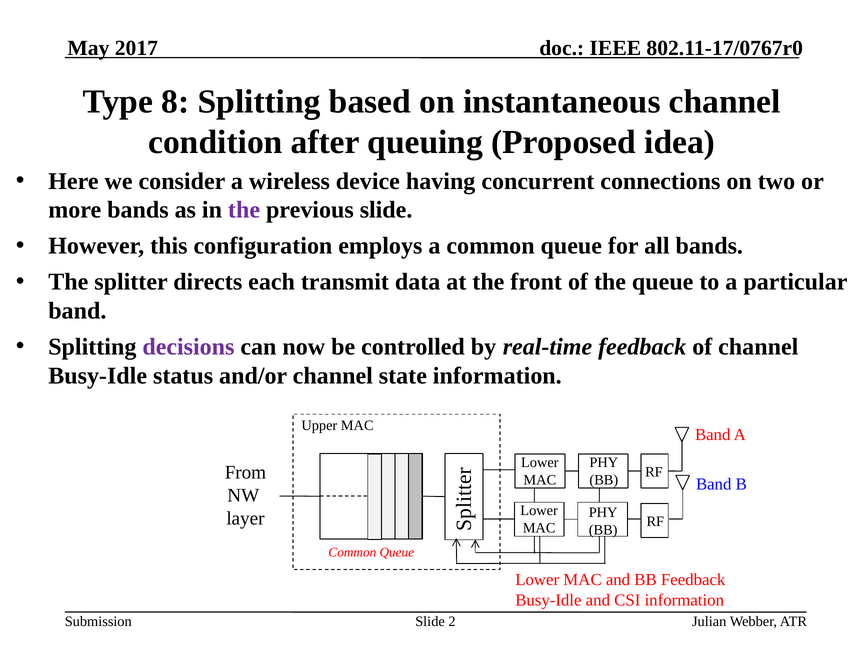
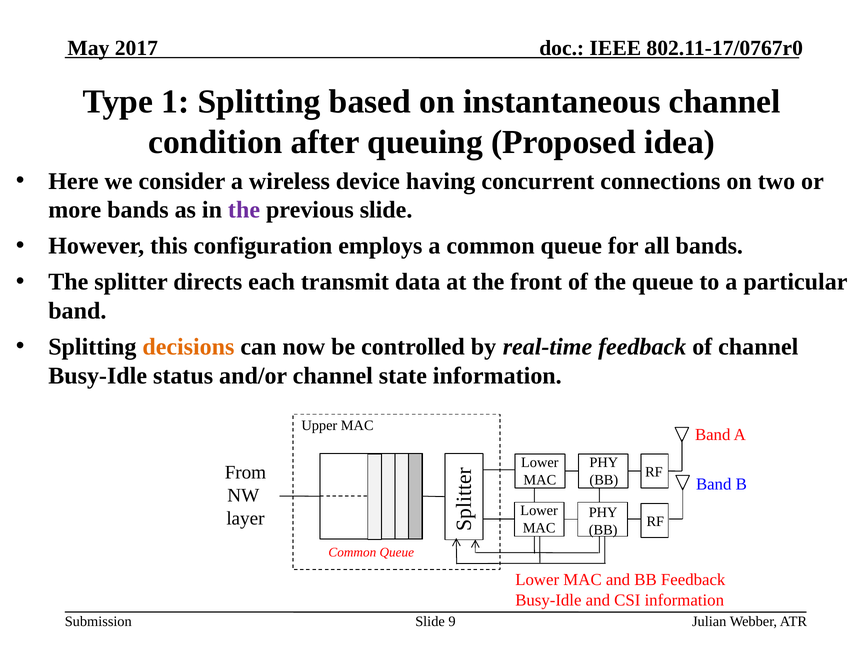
8: 8 -> 1 (175, 102)
decisions colour: purple -> orange (188, 347)
2: 2 -> 9 (452, 621)
